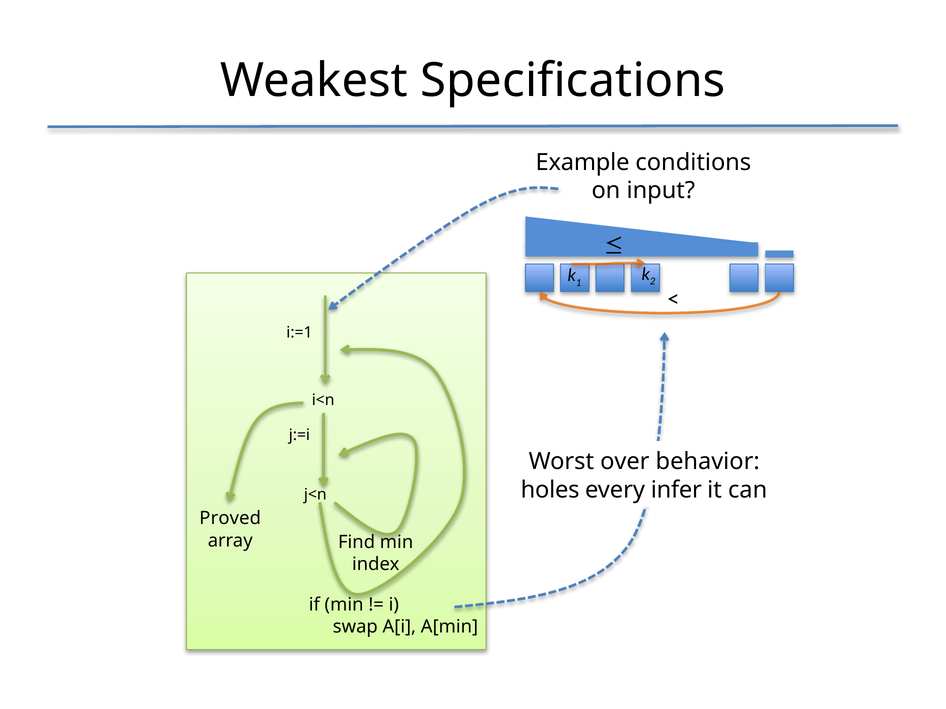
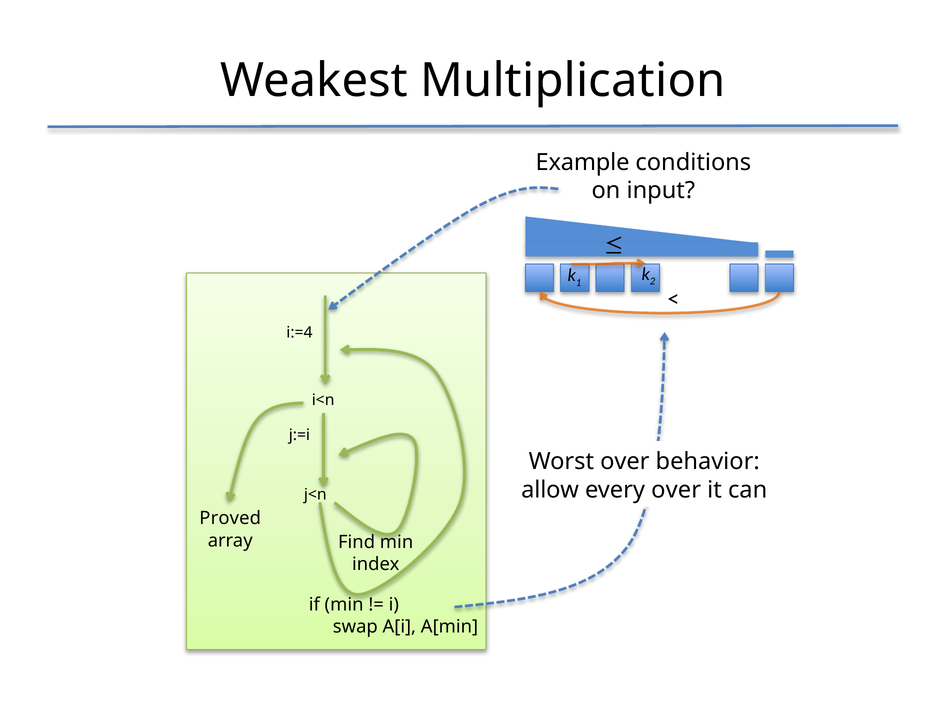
Specifications: Specifications -> Multiplication (573, 81)
i:=1: i:=1 -> i:=4 (299, 333)
holes: holes -> allow (550, 490)
every infer: infer -> over (676, 490)
